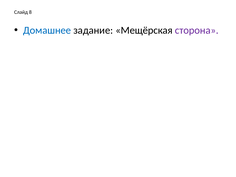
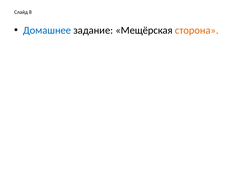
сторона colour: purple -> orange (197, 30)
